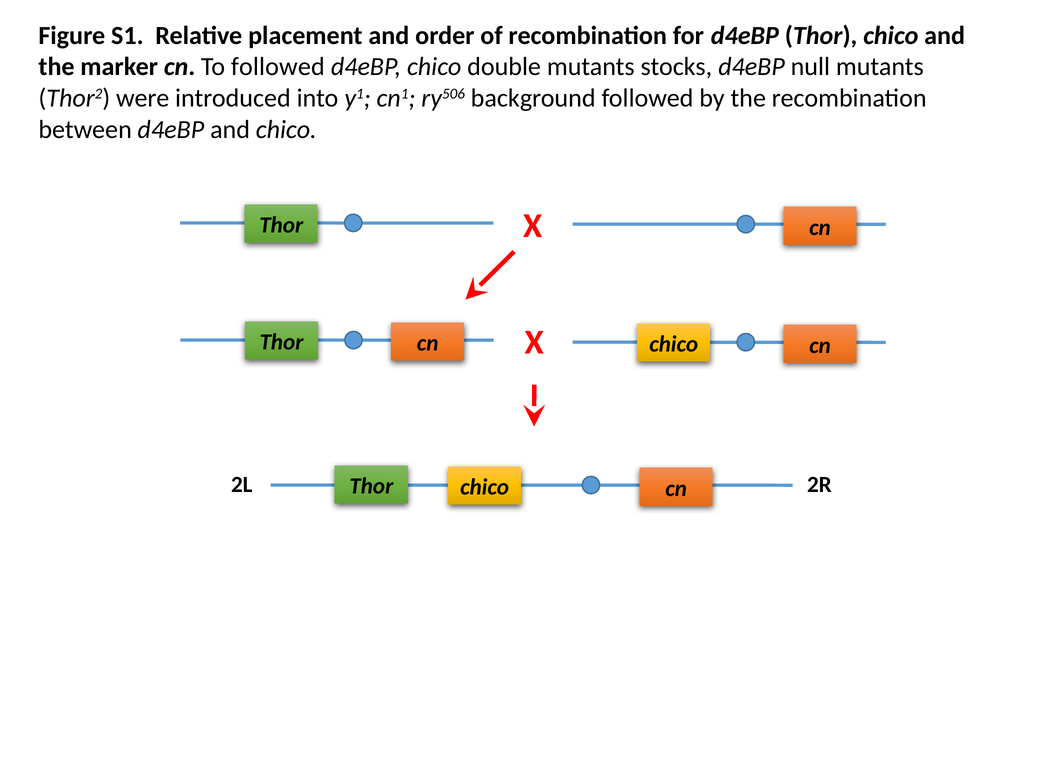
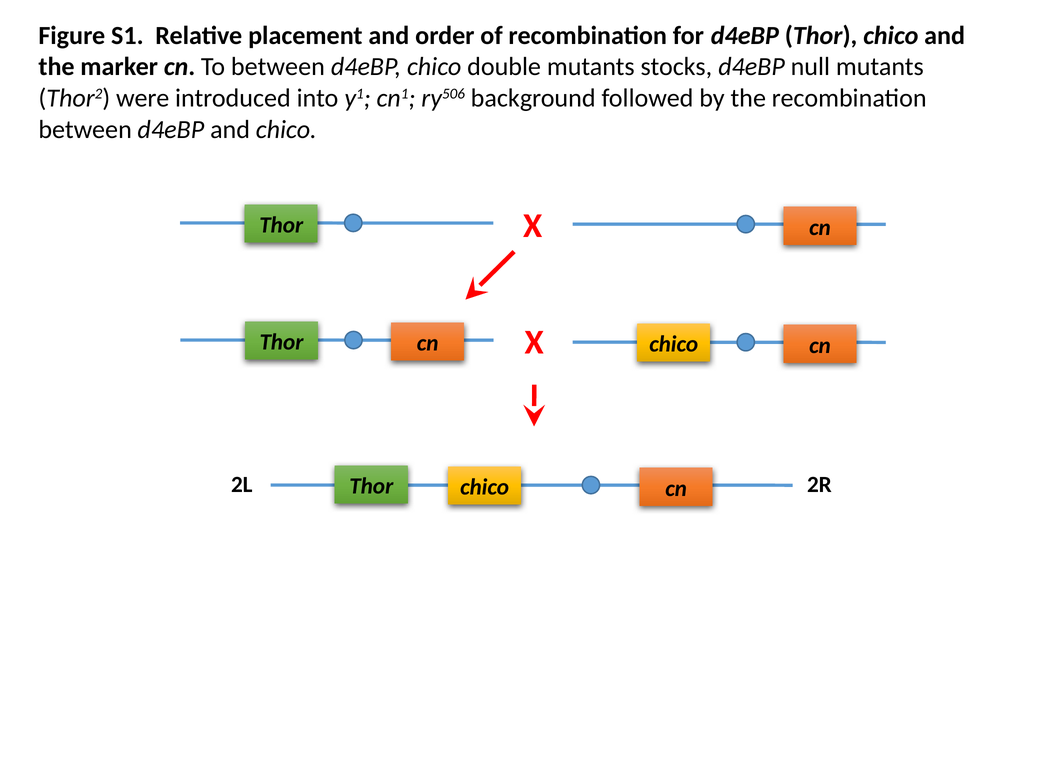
To followed: followed -> between (278, 67)
